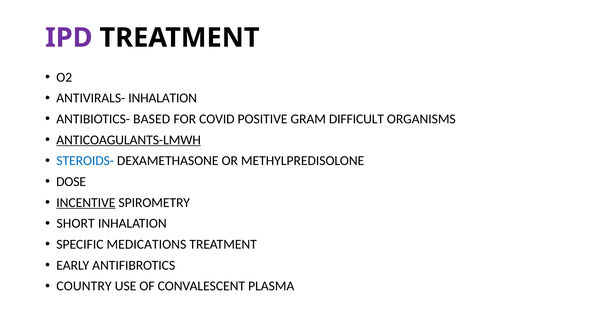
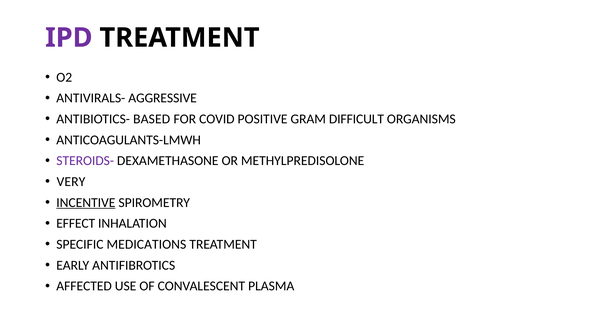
ANTIVIRALS- INHALATION: INHALATION -> AGGRESSIVE (163, 98)
ANTICOAGULANTS-LMWH underline: present -> none (129, 140)
STEROIDS- colour: blue -> purple (85, 161)
DOSE: DOSE -> VERY (71, 181)
SHORT: SHORT -> EFFECT (76, 223)
COUNTRY: COUNTRY -> AFFECTED (84, 286)
